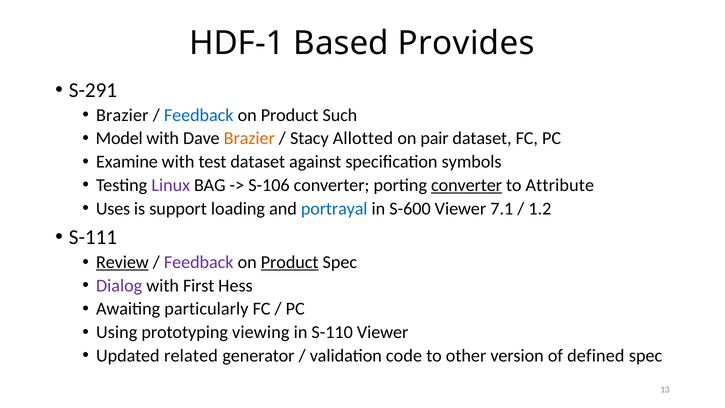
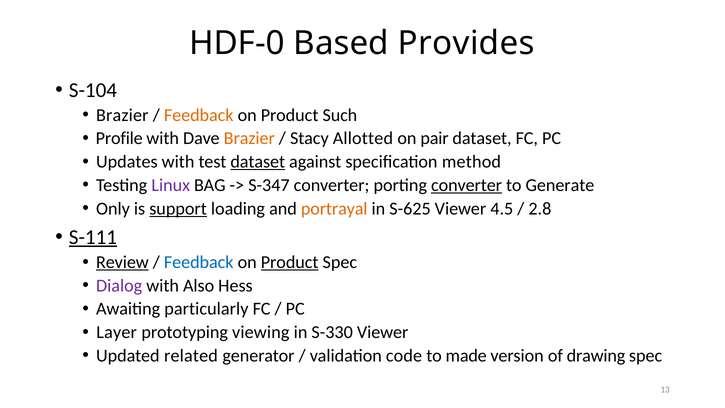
HDF-1: HDF-1 -> HDF-0 (237, 43)
S-291: S-291 -> S-104 (93, 90)
Feedback colour: blue -> orange (199, 115)
Model: Model -> Profile (119, 138)
Examine: Examine -> Updates (127, 162)
dataset underline: none -> present (258, 162)
symbols: symbols -> method (471, 162)
S-106: S-106 -> S-347 (269, 185)
Attribute: Attribute -> Generate (560, 185)
Uses: Uses -> Only (113, 208)
support underline: none -> present (178, 208)
portrayal colour: blue -> orange (334, 208)
S-600: S-600 -> S-625 (410, 208)
7.1: 7.1 -> 4.5 (502, 208)
1.2: 1.2 -> 2.8 (540, 208)
S-111 underline: none -> present (93, 237)
Feedback colour: purple -> blue (199, 262)
First: First -> Also (199, 285)
Using: Using -> Layer (117, 332)
S-110: S-110 -> S-330 (332, 332)
other: other -> made (466, 355)
defined: defined -> drawing (596, 355)
